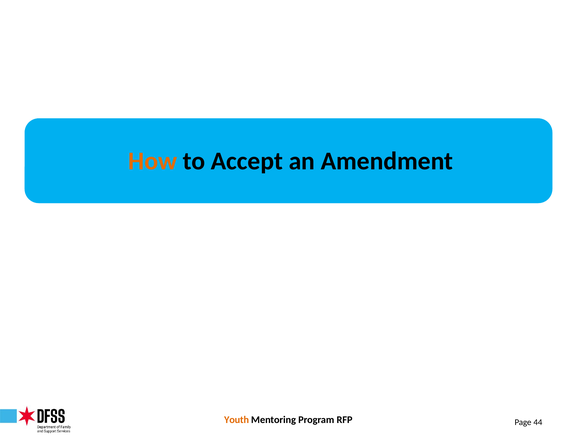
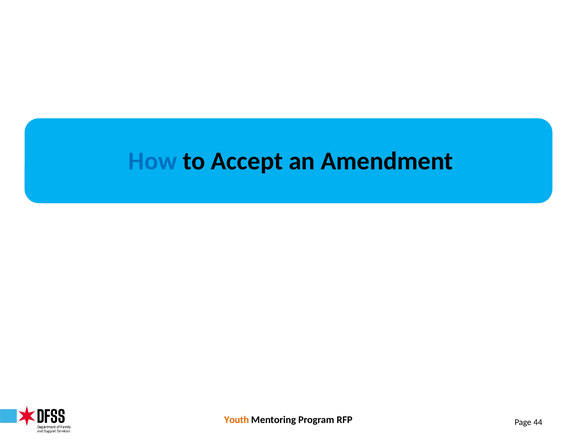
How colour: orange -> blue (153, 161)
